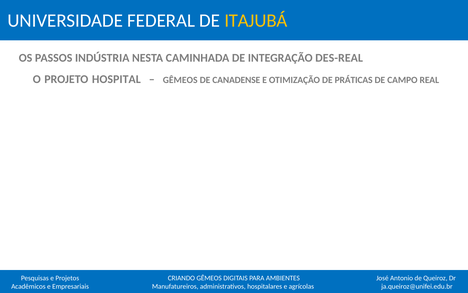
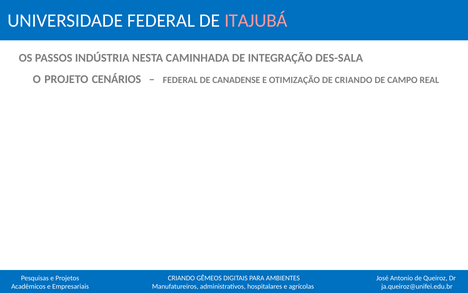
ITAJUBÁ colour: yellow -> pink (256, 21)
DES-REAL: DES-REAL -> DES-SALA (339, 58)
HOSPITAL: HOSPITAL -> CENÁRIOS (116, 79)
GÊMEOS: GÊMEOS -> FEDERAL (180, 80)
DE PRÁTICAS: PRÁTICAS -> CRIANDO (354, 80)
